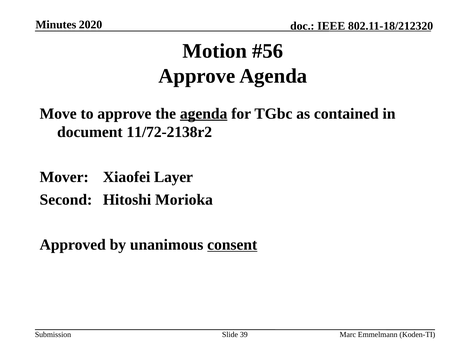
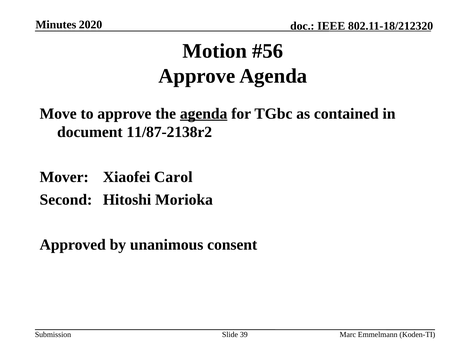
11/72-2138r2: 11/72-2138r2 -> 11/87-2138r2 (169, 132)
Layer: Layer -> Carol (173, 177)
consent underline: present -> none (232, 245)
